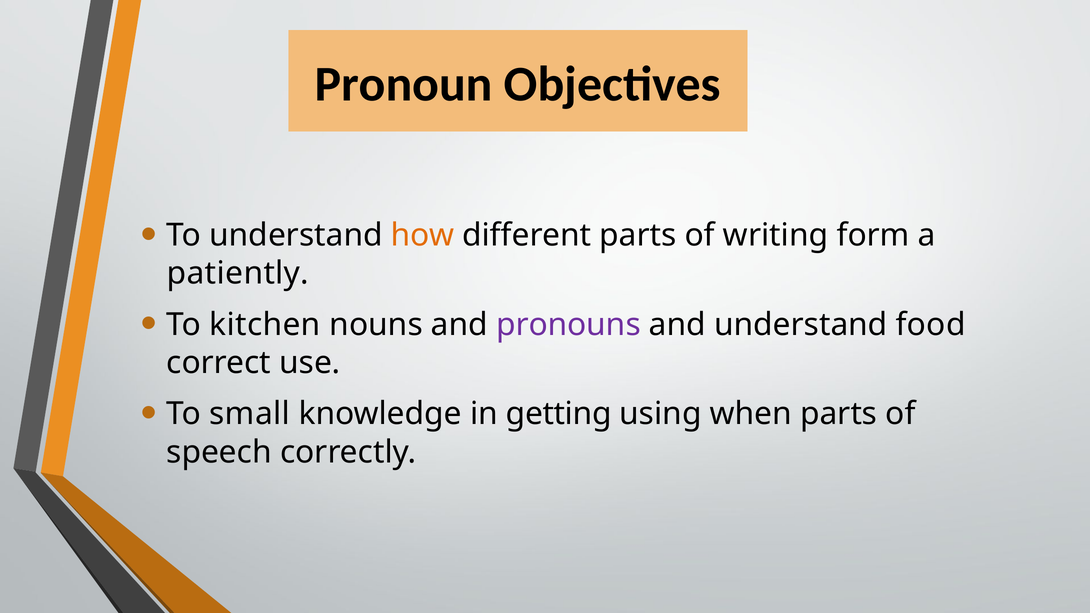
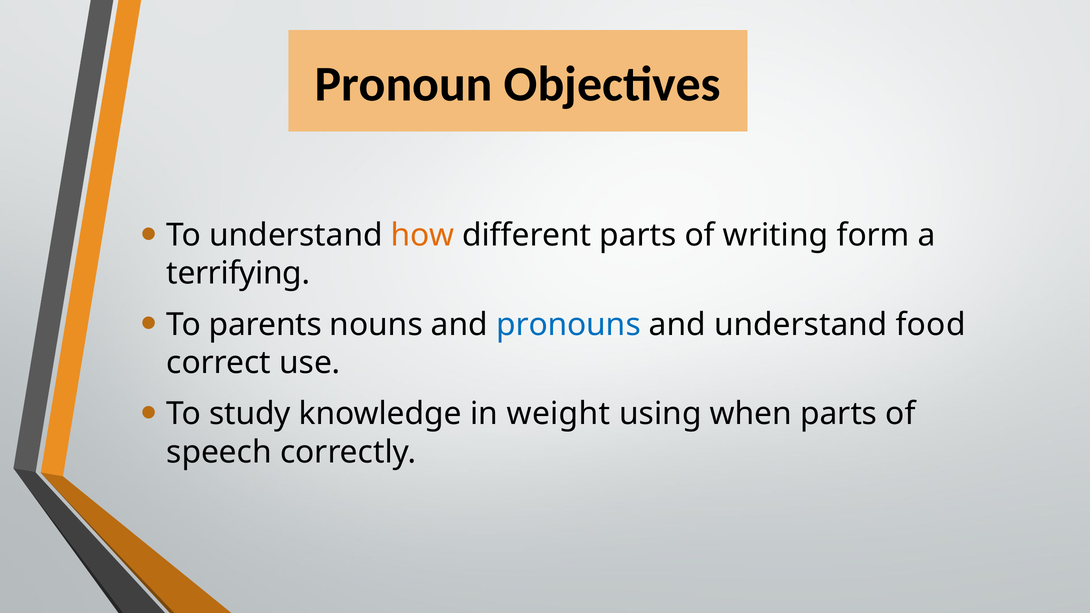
patiently: patiently -> terrifying (238, 273)
kitchen: kitchen -> parents (265, 325)
pronouns colour: purple -> blue (568, 325)
small: small -> study (250, 414)
getting: getting -> weight (558, 414)
